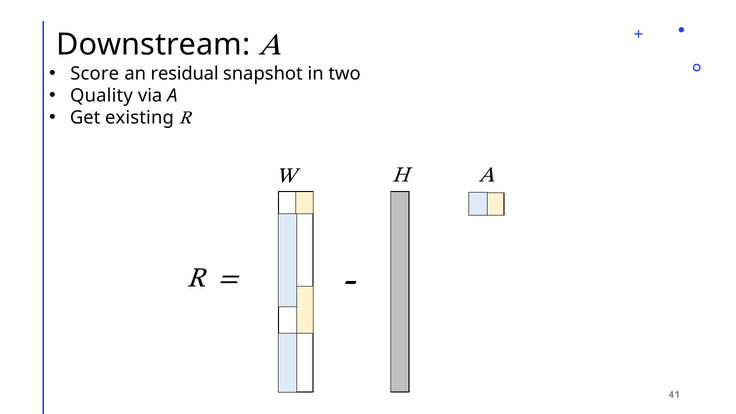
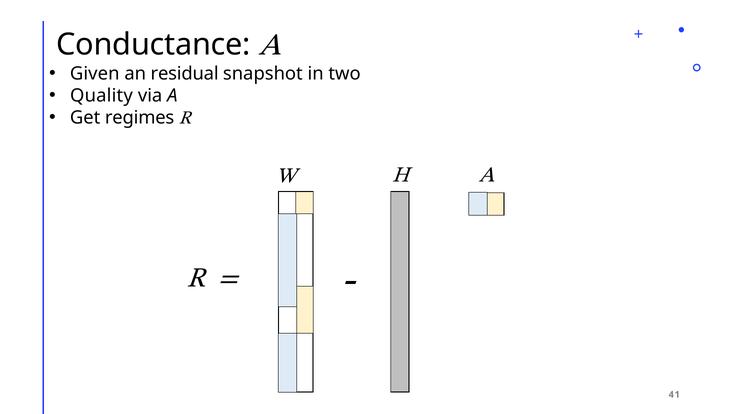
Downstream: Downstream -> Conductance (153, 45)
Score: Score -> Given (95, 73)
existing: existing -> regimes (140, 118)
